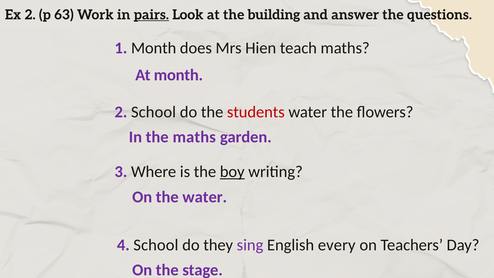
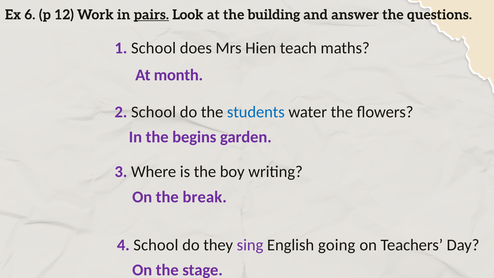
Ex 2: 2 -> 6 (30, 15)
63: 63 -> 12 (64, 15)
1 Month: Month -> School (154, 48)
students colour: red -> blue (256, 112)
the maths: maths -> begins (194, 137)
boy underline: present -> none (232, 172)
the water: water -> break (205, 197)
every: every -> going (337, 245)
